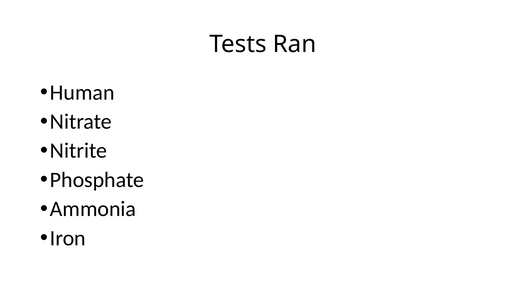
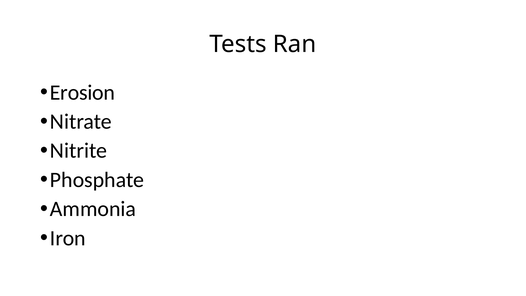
Human: Human -> Erosion (82, 92)
